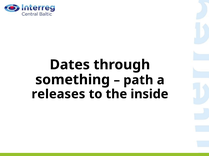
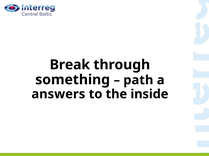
Dates: Dates -> Break (70, 65)
releases: releases -> answers (58, 95)
